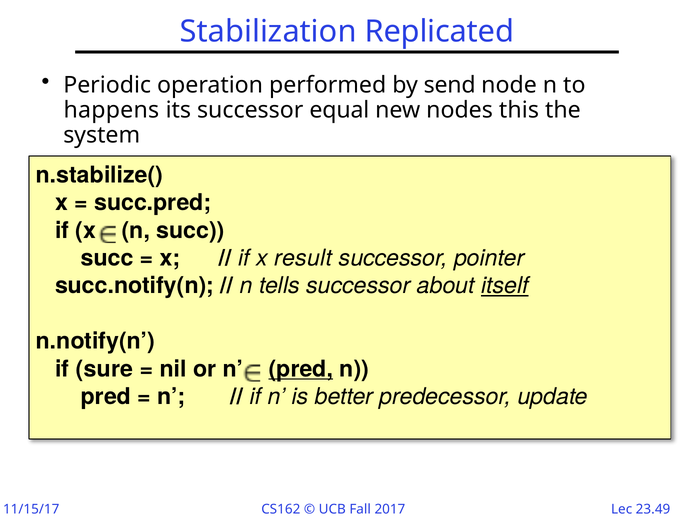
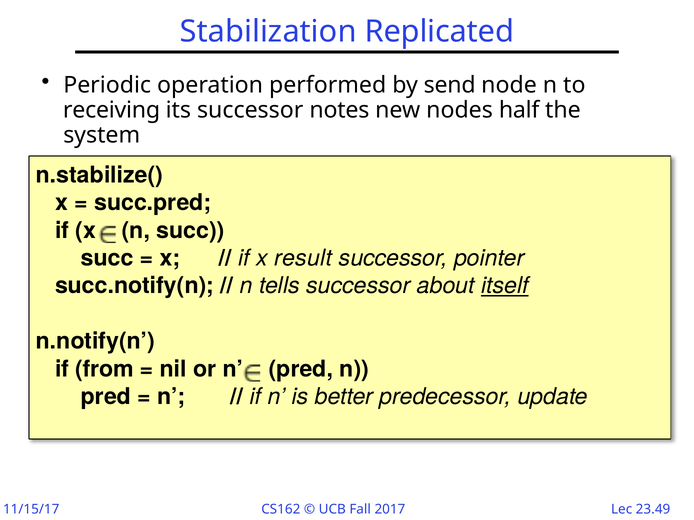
happens: happens -> receiving (112, 110)
equal: equal -> notes (339, 110)
this: this -> half (519, 110)
sure: sure -> from (105, 369)
pred underline: present -> none (301, 369)
